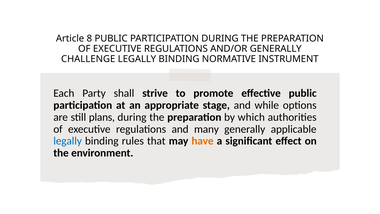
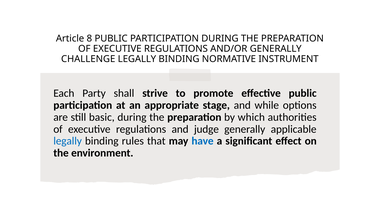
plans: plans -> basic (102, 117)
many: many -> judge (206, 129)
have colour: orange -> blue (203, 141)
